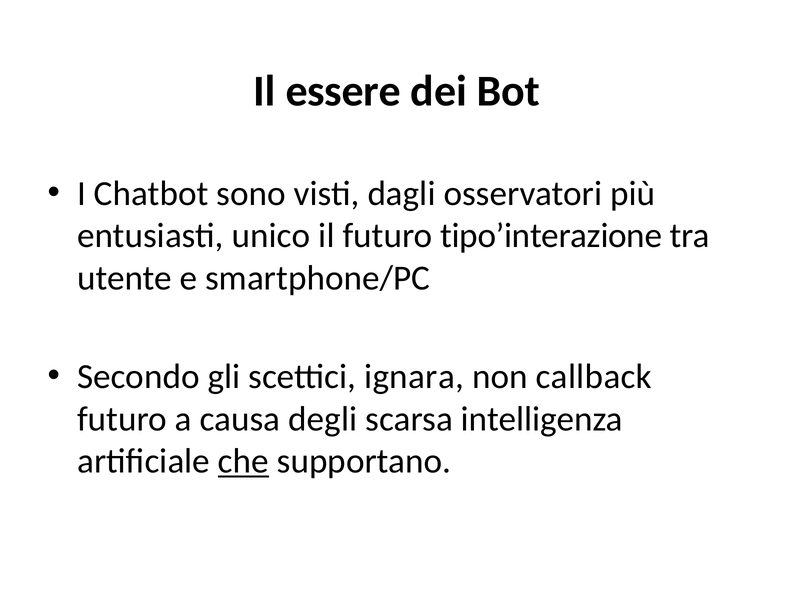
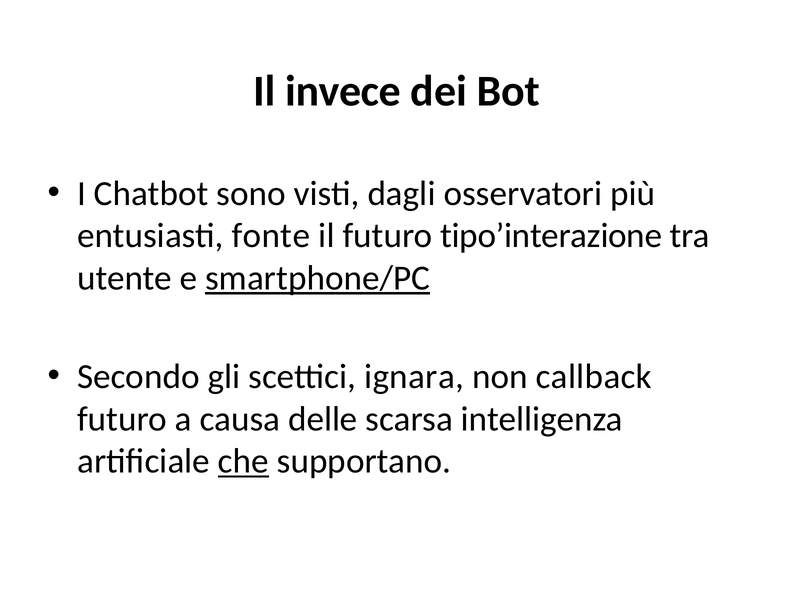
essere: essere -> invece (343, 91)
unico: unico -> fonte (271, 236)
smartphone/PC underline: none -> present (318, 278)
degli: degli -> delle (323, 419)
